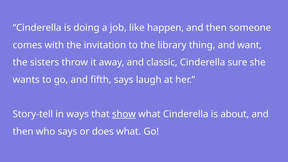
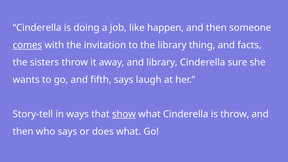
comes underline: none -> present (27, 45)
want: want -> facts (249, 45)
and classic: classic -> library (162, 62)
is about: about -> throw (235, 114)
